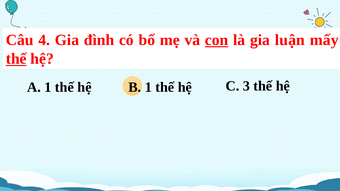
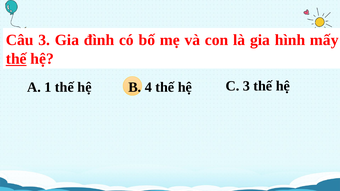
Câu 4: 4 -> 3 (44, 40)
con underline: present -> none (217, 40)
luận: luận -> hình (290, 40)
B 1: 1 -> 4 (148, 87)
